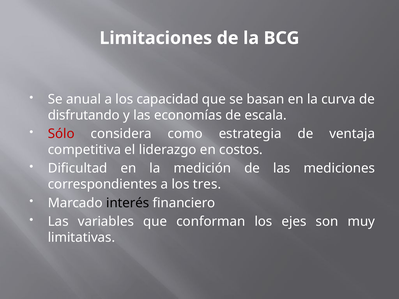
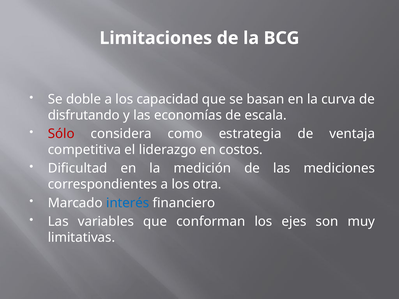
anual: anual -> doble (84, 99)
tres: tres -> otra (207, 184)
interés colour: black -> blue (128, 203)
